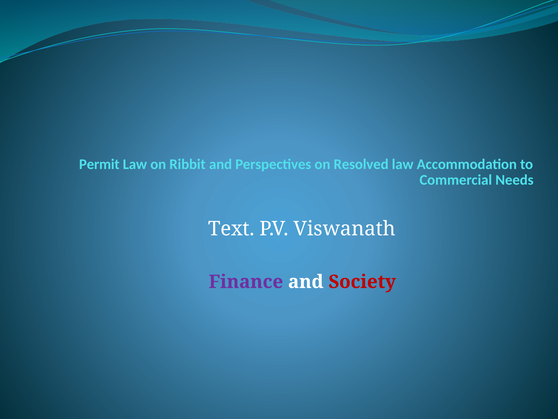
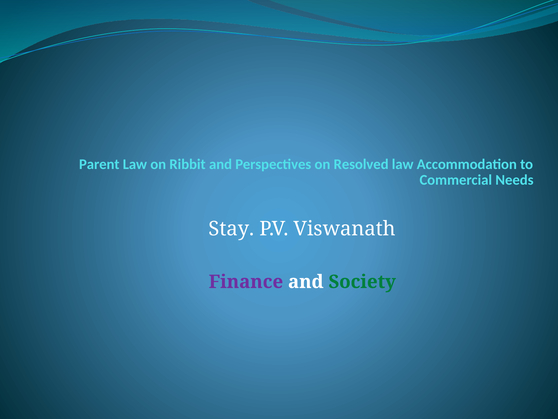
Permit: Permit -> Parent (99, 164)
Text: Text -> Stay (231, 229)
Society colour: red -> green (362, 282)
